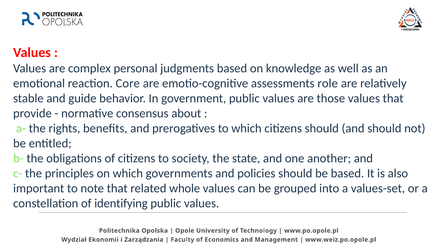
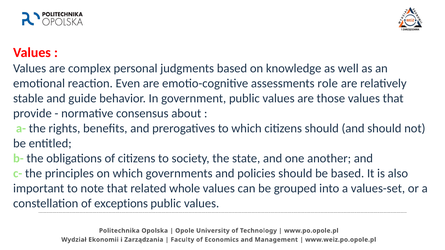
Core: Core -> Even (128, 83)
identifying: identifying -> exceptions (121, 204)
